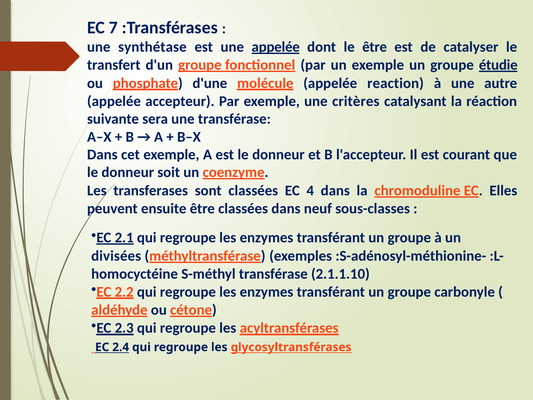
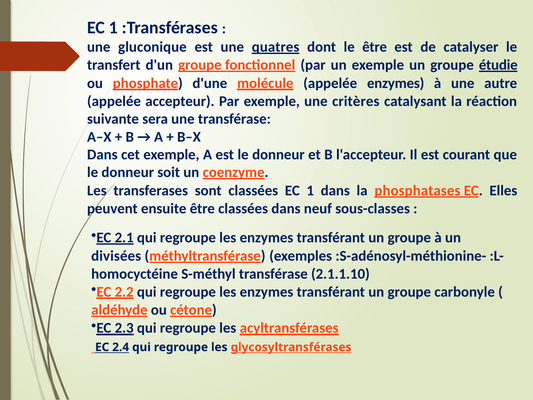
7: 7 -> 1 (113, 27)
synthétase: synthétase -> gluconique (152, 47)
une appelée: appelée -> quatres (276, 47)
appelée reaction: reaction -> enzymes (396, 83)
classées EC 4: 4 -> 1 (310, 190)
chromoduline: chromoduline -> phosphatases (417, 190)
